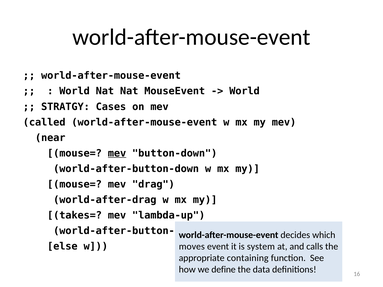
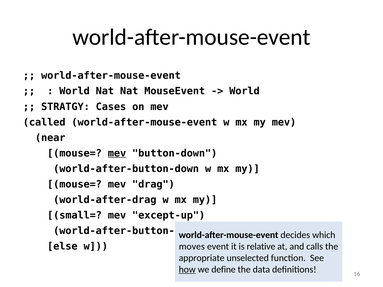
takes=: takes= -> small= (75, 215)
lambda-up: lambda-up -> except-up (169, 215)
system: system -> relative (261, 247)
containing: containing -> unselected (248, 258)
how underline: none -> present (187, 270)
